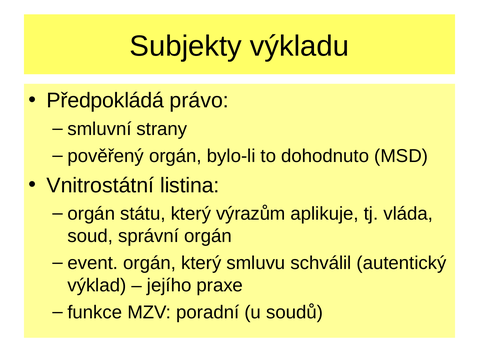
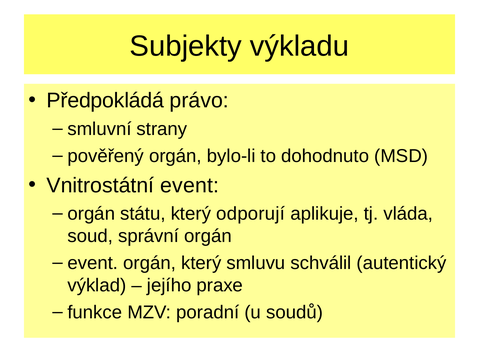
Vnitrostátní listina: listina -> event (190, 185)
výrazům: výrazům -> odporují (251, 214)
